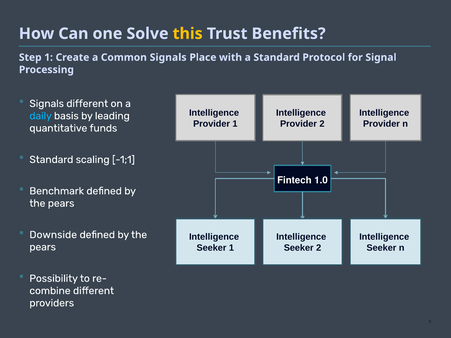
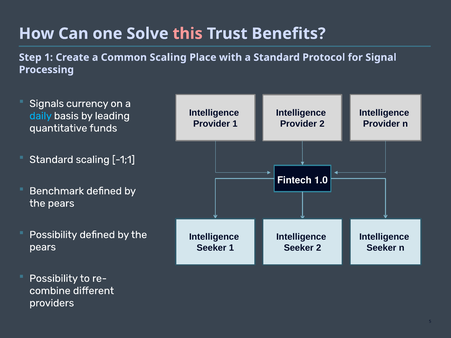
this colour: yellow -> pink (188, 34)
Common Signals: Signals -> Scaling (168, 57)
Signals different: different -> currency (87, 104)
Downside: Downside -> Possibility (53, 235)
